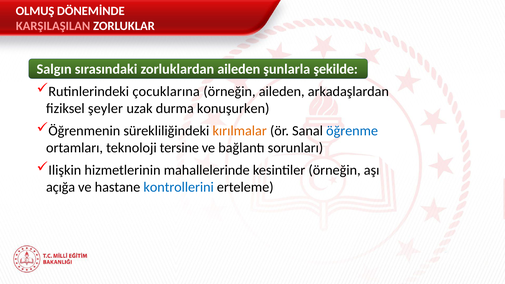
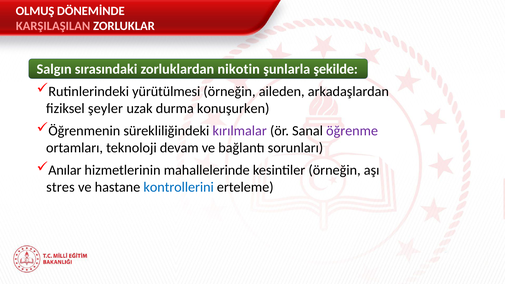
zorluklardan aileden: aileden -> nikotin (239, 69)
çocuklarına: çocuklarına -> yürütülmesi (166, 92)
kırılmalar colour: orange -> purple (240, 131)
öğrenme colour: blue -> purple (352, 131)
tersine: tersine -> devam (179, 148)
Ilişkin: Ilişkin -> Anılar (65, 170)
açığa: açığa -> stres (60, 187)
